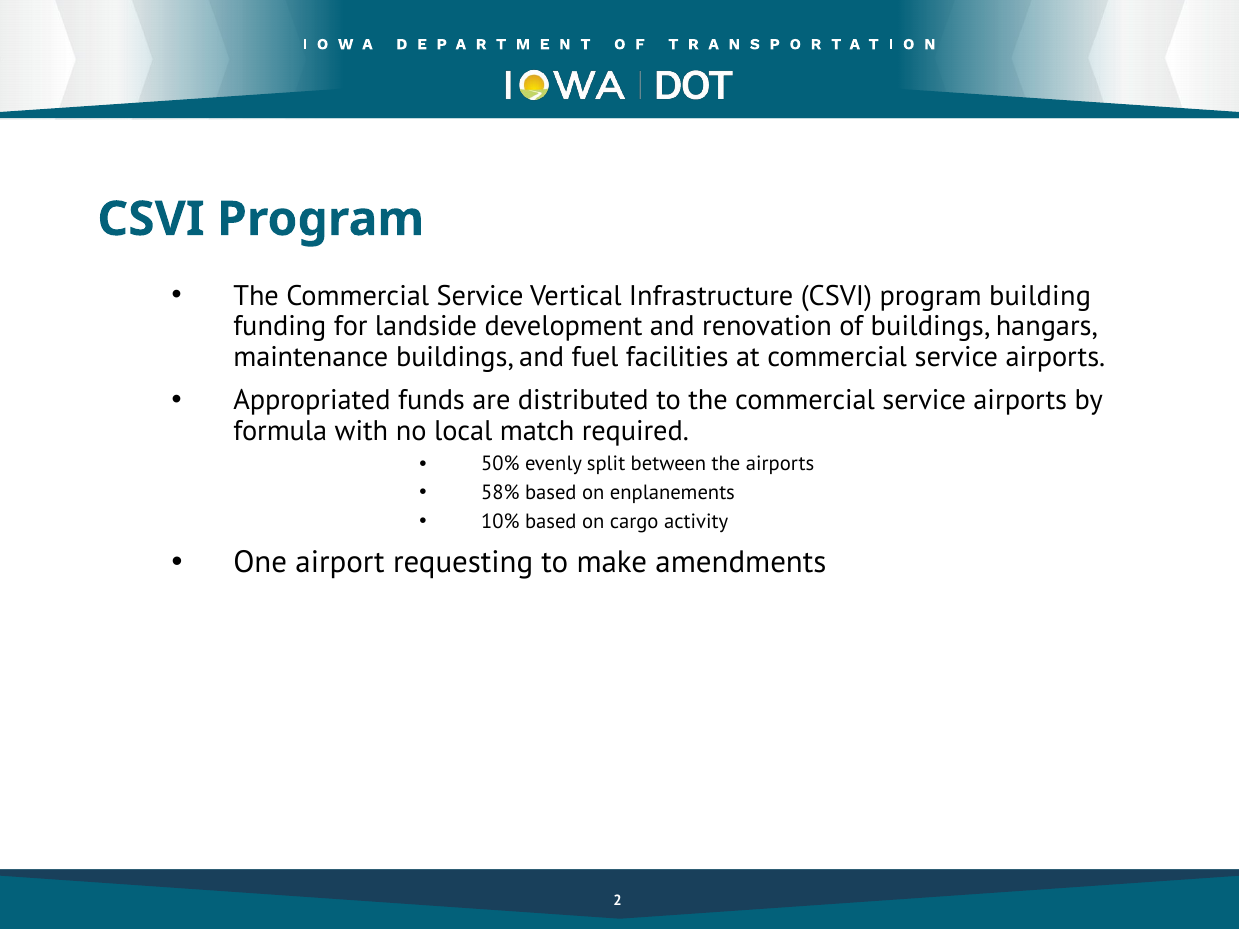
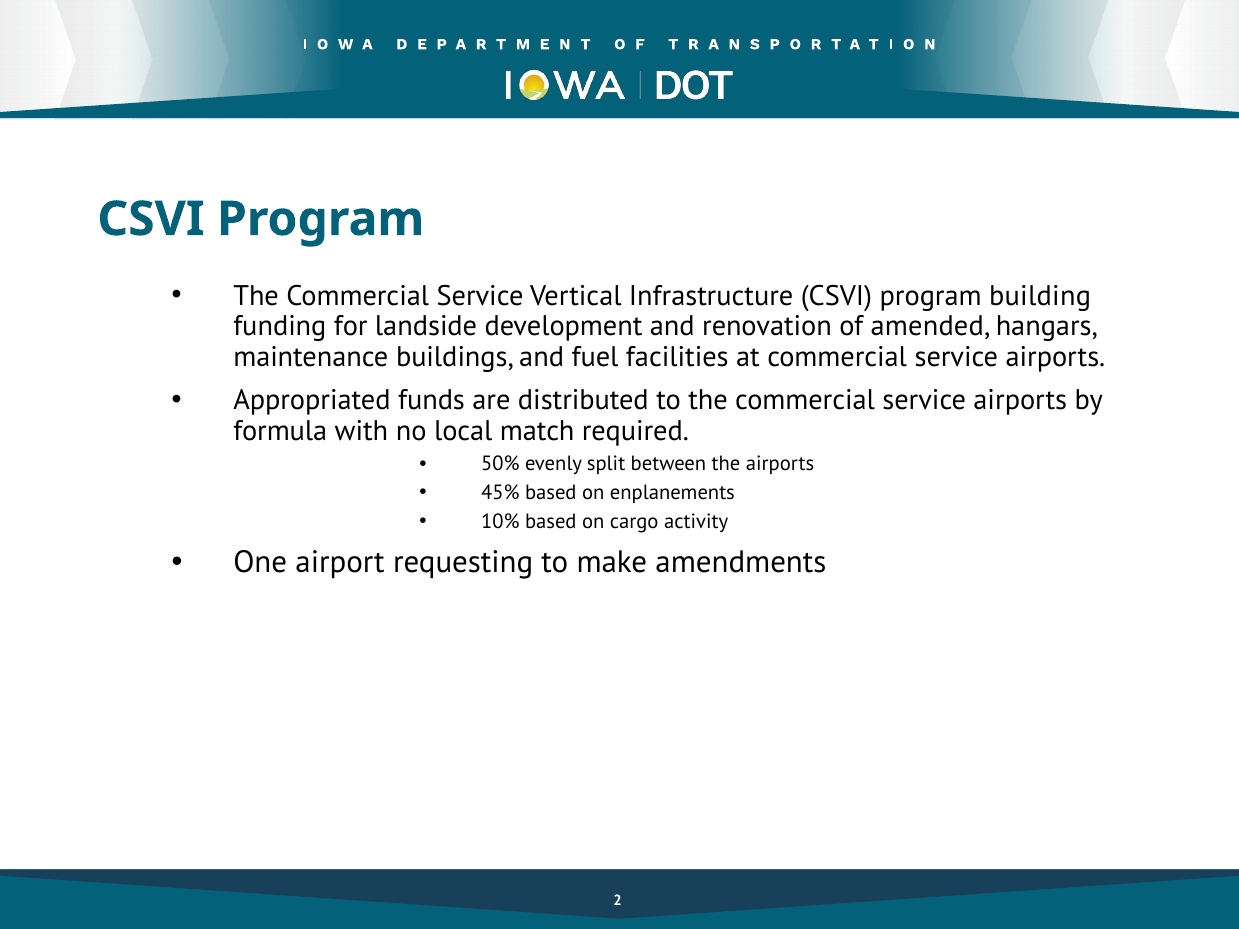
of buildings: buildings -> amended (931, 326)
58%: 58% -> 45% (500, 493)
